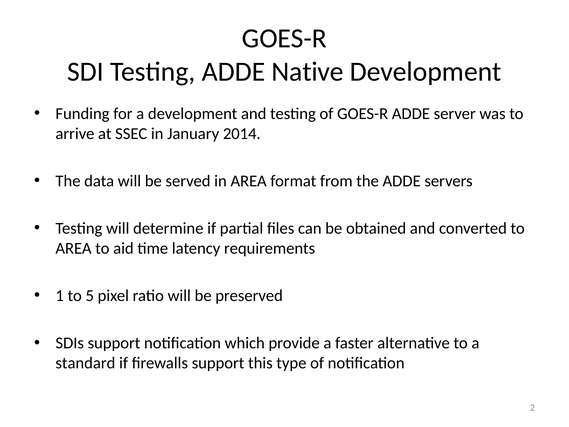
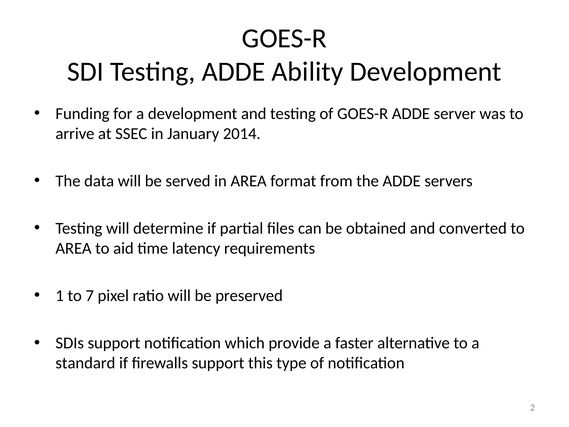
Native: Native -> Ability (307, 72)
5: 5 -> 7 (90, 296)
